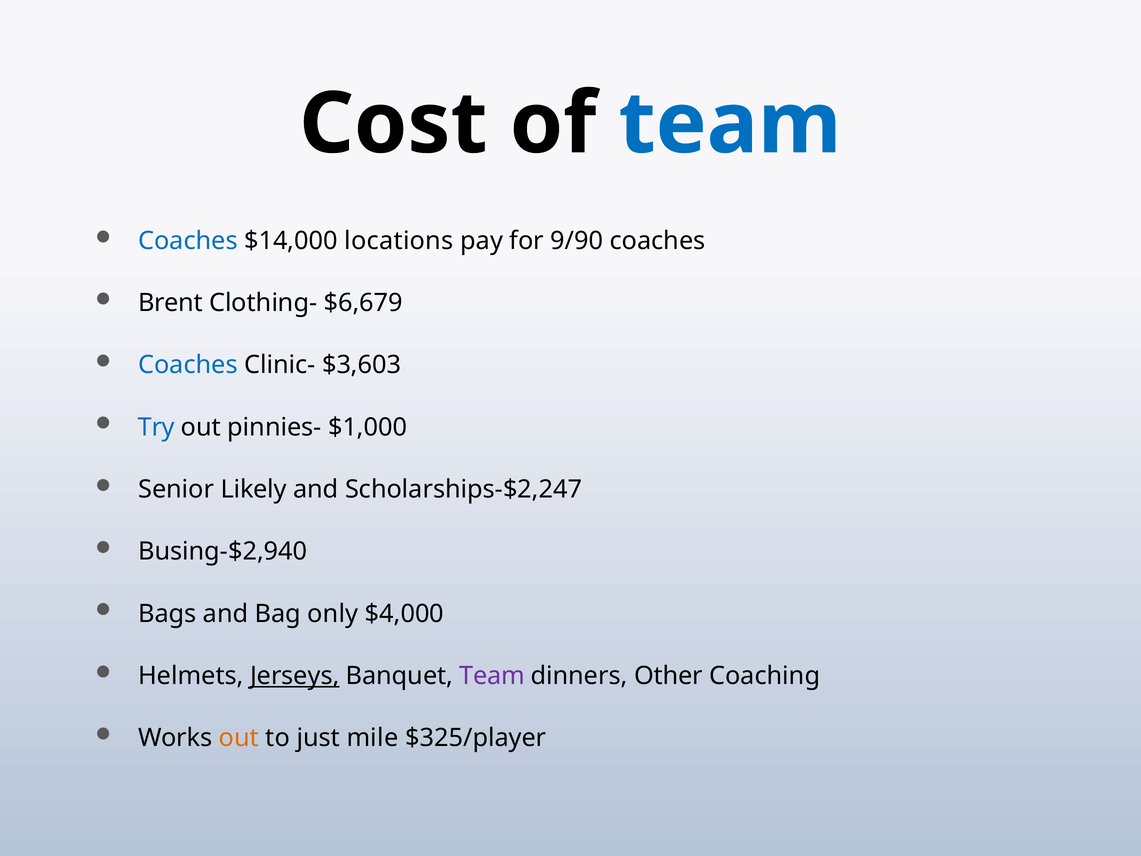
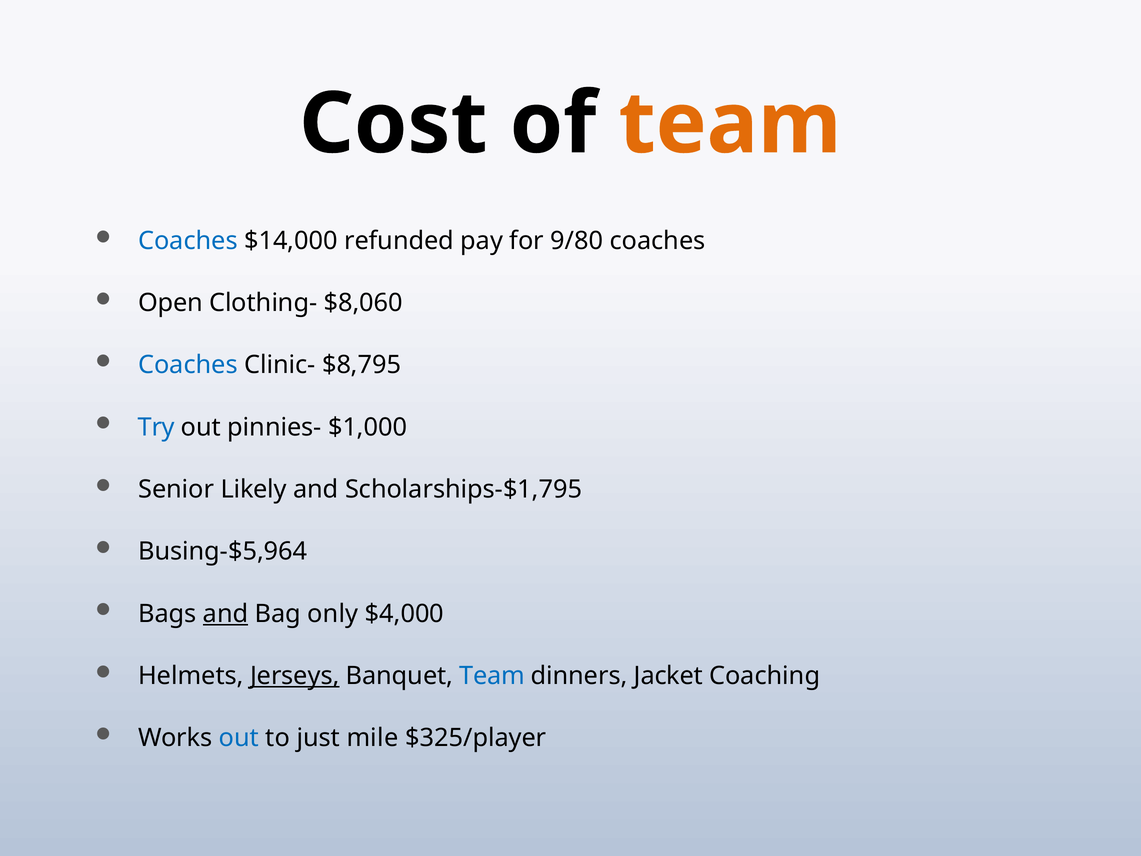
team colour: blue -> orange (730, 124)
locations: locations -> refunded (399, 241)
9/90: 9/90 -> 9/80 (577, 241)
Brent: Brent -> Open (171, 303)
$6,679: $6,679 -> $8,060 (363, 303)
$3,603: $3,603 -> $8,795 (362, 365)
Scholarships-$2,247: Scholarships-$2,247 -> Scholarships-$1,795 (464, 489)
Busing-$2,940: Busing-$2,940 -> Busing-$5,964 (223, 551)
and underline: none -> present (226, 614)
Team colour: purple -> blue (492, 676)
Other: Other -> Jacket (668, 676)
out colour: orange -> blue (239, 738)
